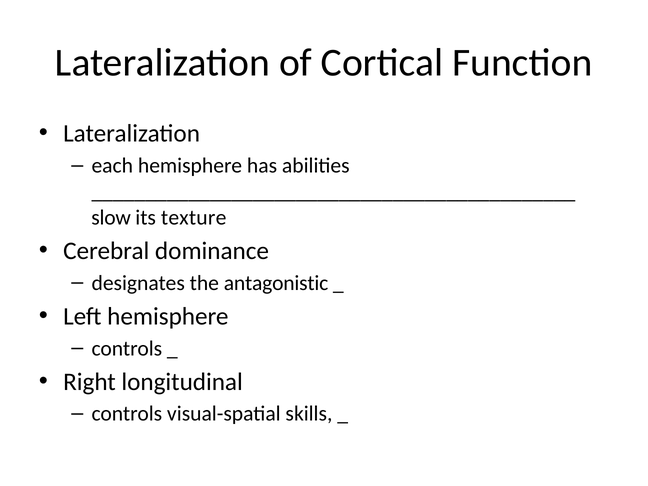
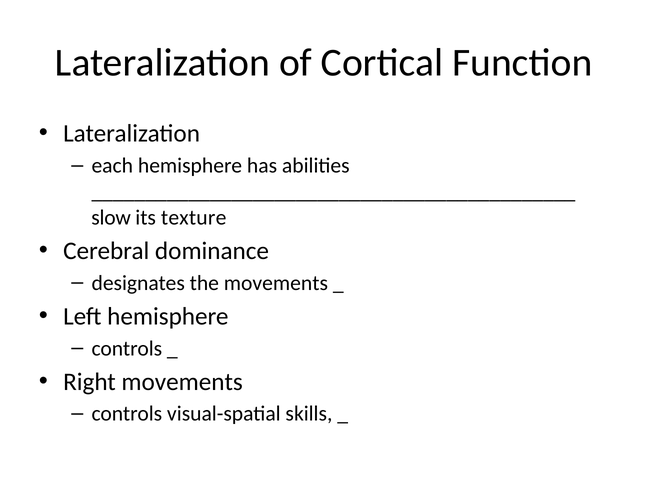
the antagonistic: antagonistic -> movements (276, 283)
Right longitudinal: longitudinal -> movements (182, 382)
